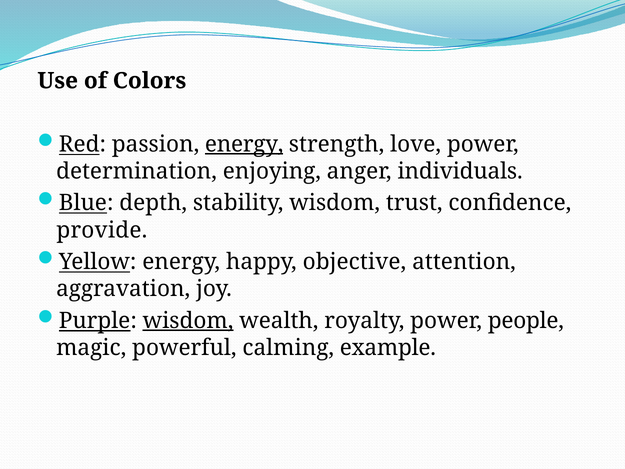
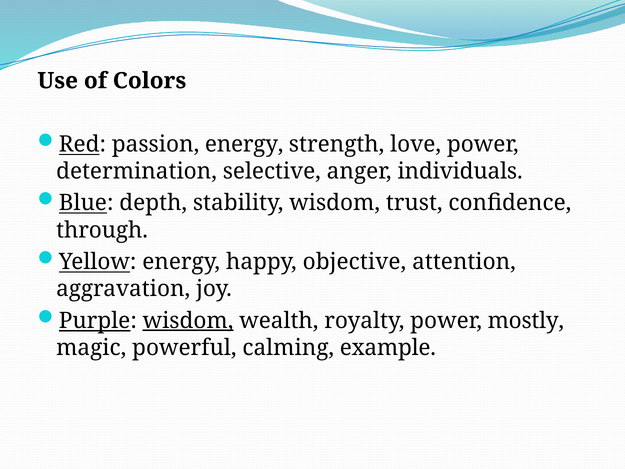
energy underline: present -> none (244, 144)
enjoying: enjoying -> selective (272, 171)
provide: provide -> through (102, 230)
people: people -> mostly (526, 320)
